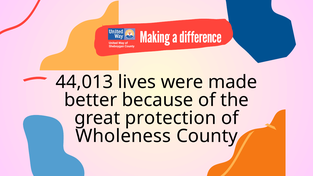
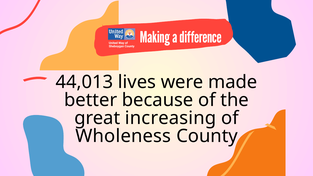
protection: protection -> increasing (171, 118)
